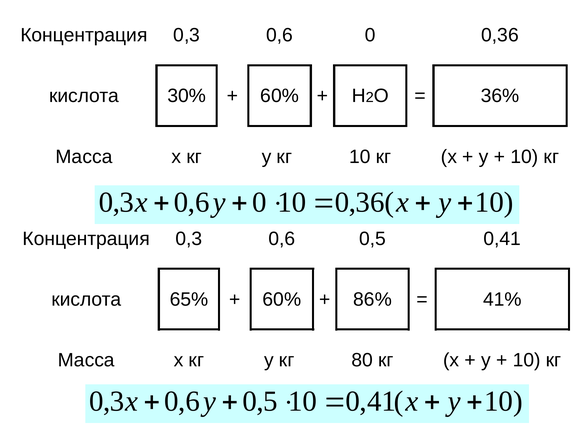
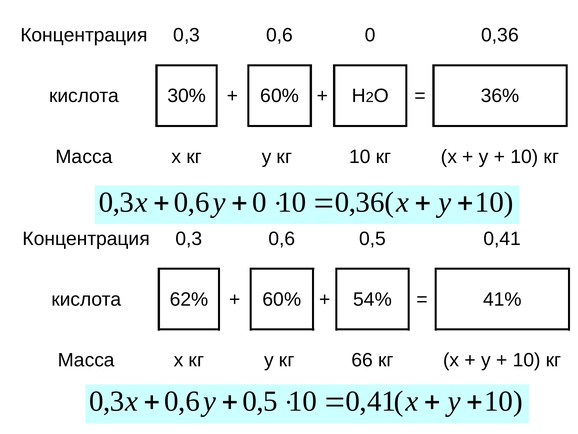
65%: 65% -> 62% (189, 299)
86%: 86% -> 54% (373, 299)
80: 80 -> 66 (362, 360)
